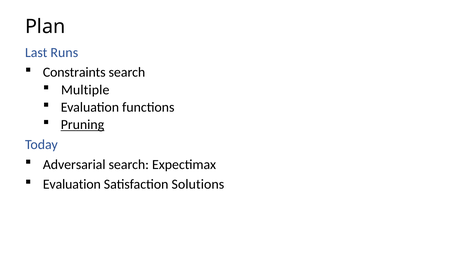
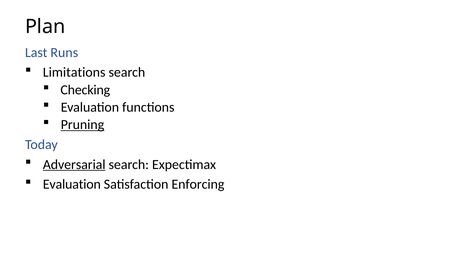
Constraints: Constraints -> Limitations (74, 72)
Multiple: Multiple -> Checking (85, 90)
Adversarial underline: none -> present (74, 165)
Solutions: Solutions -> Enforcing (198, 184)
